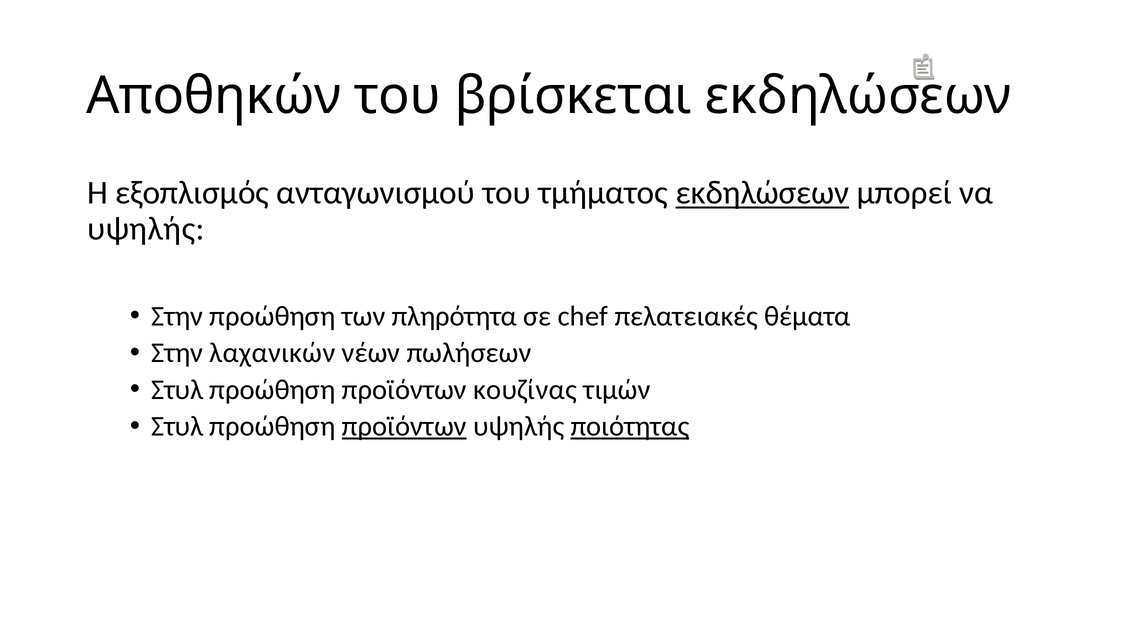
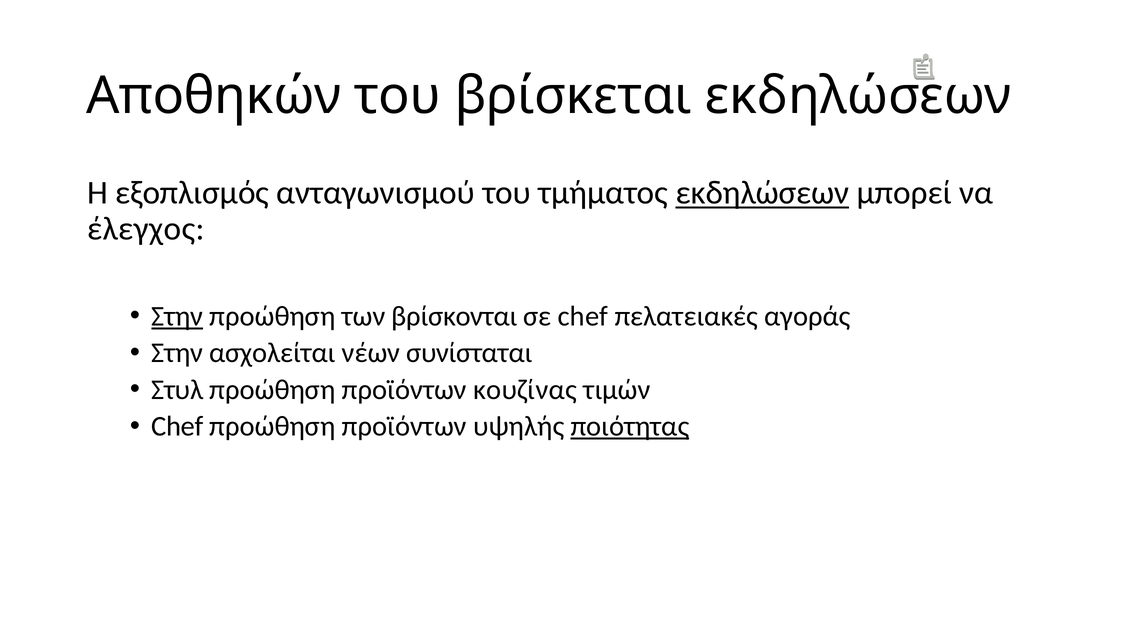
υψηλής: υψηλής -> έλεγχος (146, 229)
Στην underline: none -> present (177, 316)
πληρότητα: πληρότητα -> βρίσκονται (454, 316)
θέματα: θέματα -> αγοράς (807, 316)
λαχανικών: λαχανικών -> ασχολείται (273, 353)
πωλήσεων: πωλήσεων -> συνίσταται (469, 353)
Στυλ: Στυλ -> Chef (177, 427)
προϊόντων underline: present -> none (404, 427)
